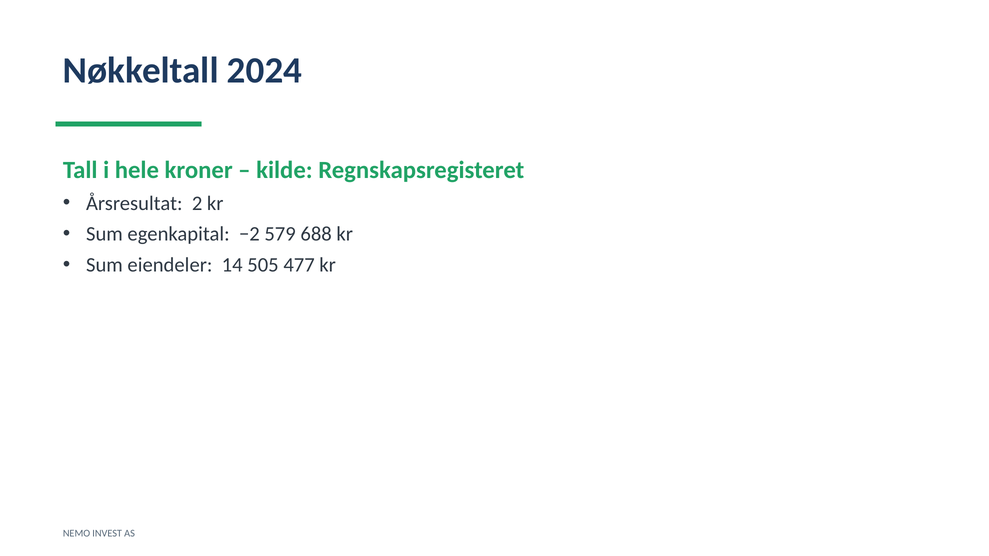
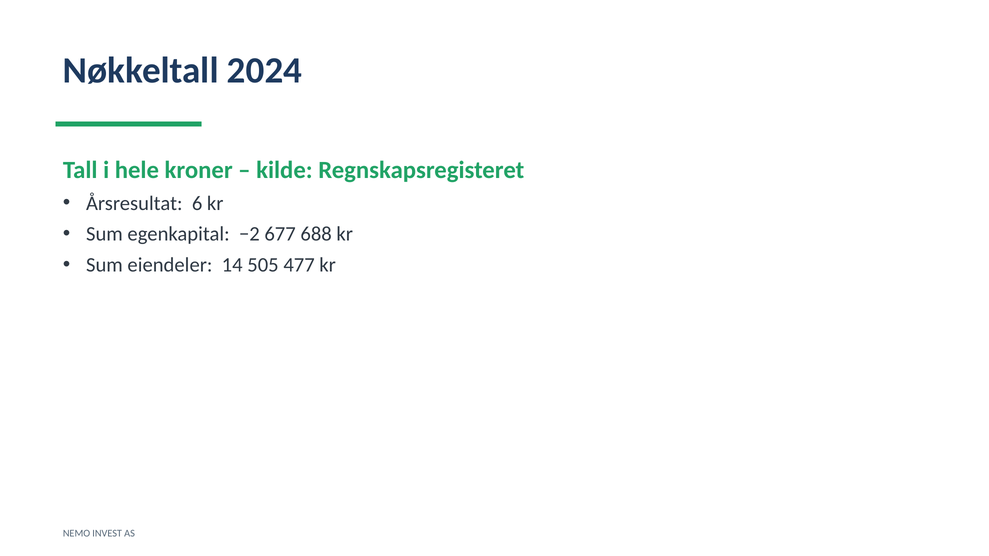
2: 2 -> 6 (197, 203)
579: 579 -> 677 (280, 234)
